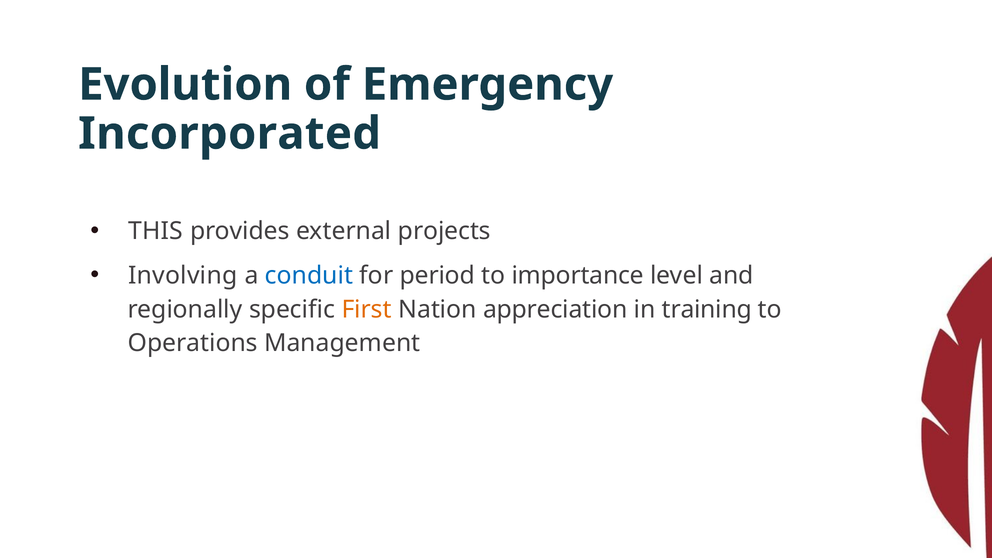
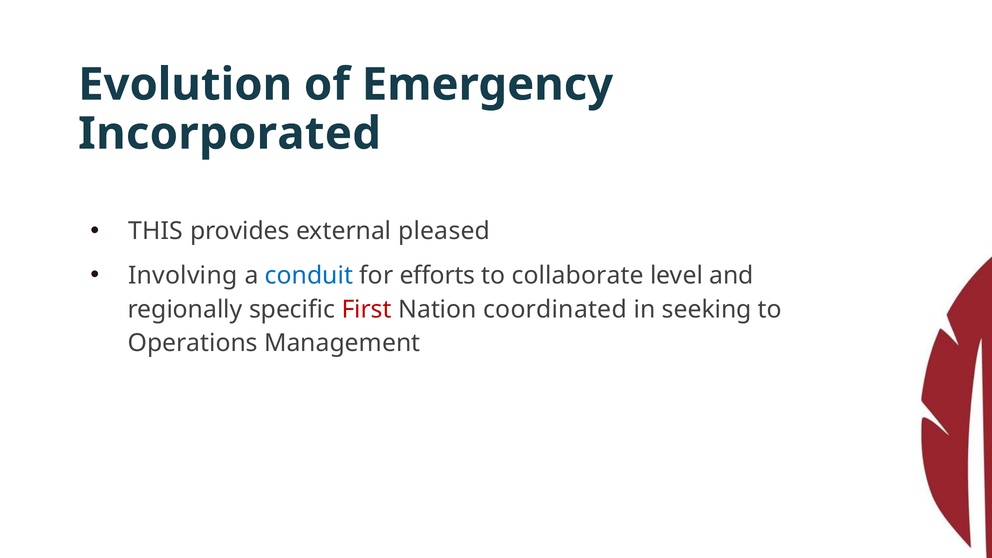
projects: projects -> pleased (444, 231)
period: period -> efforts (437, 276)
importance: importance -> collaborate (578, 276)
First colour: orange -> red (367, 309)
appreciation: appreciation -> coordinated (555, 309)
training: training -> seeking (707, 309)
